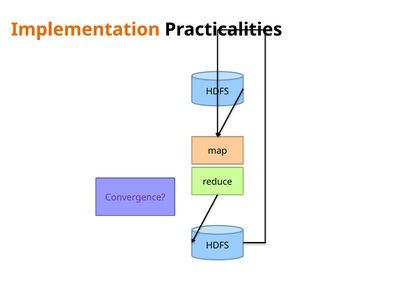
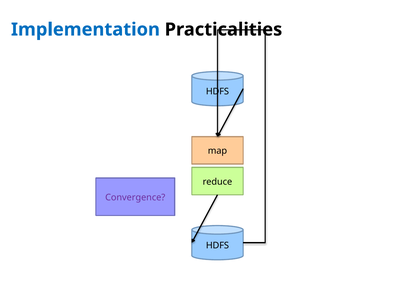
Implementation colour: orange -> blue (85, 30)
